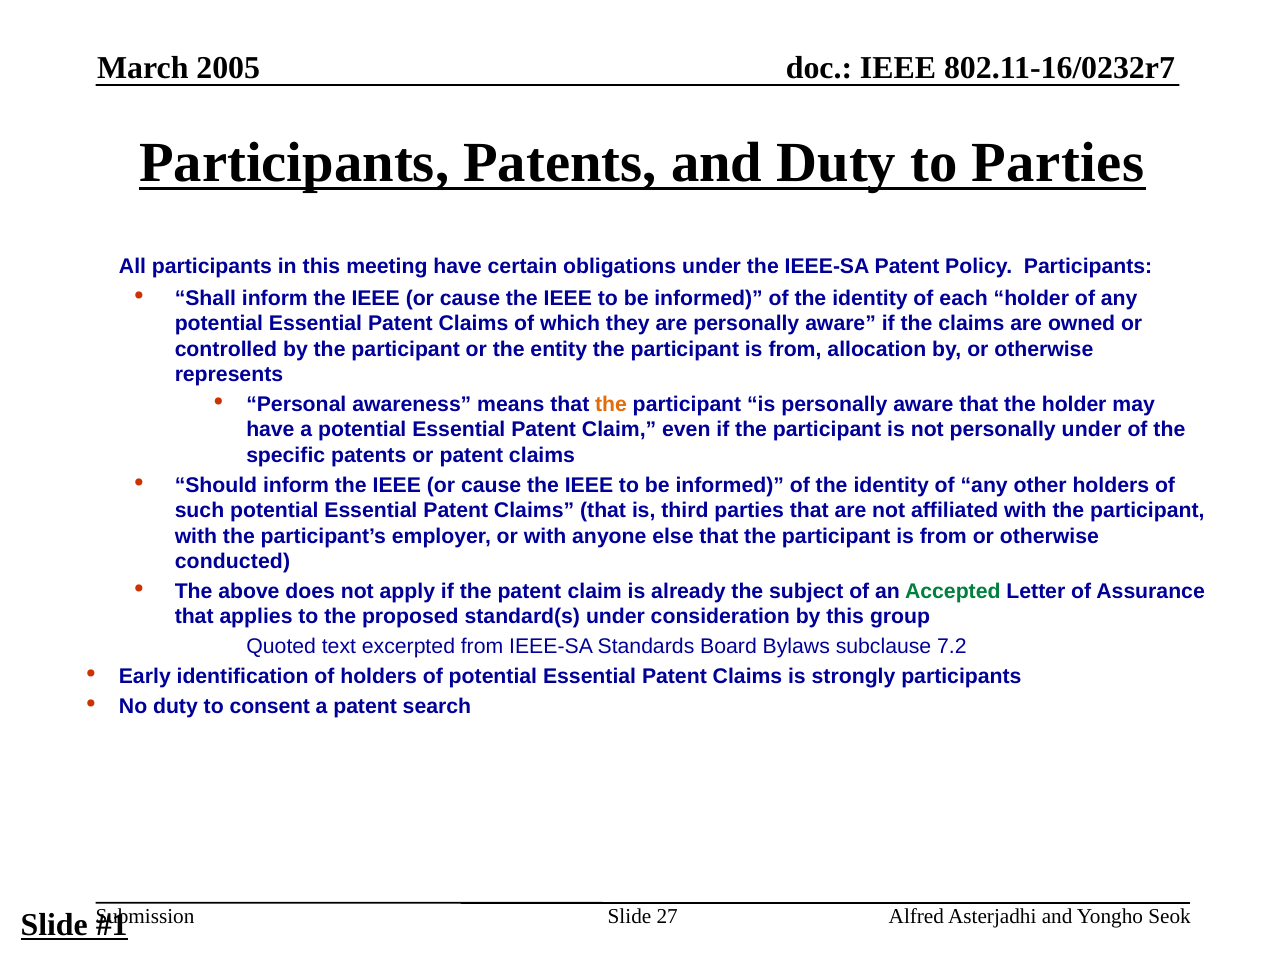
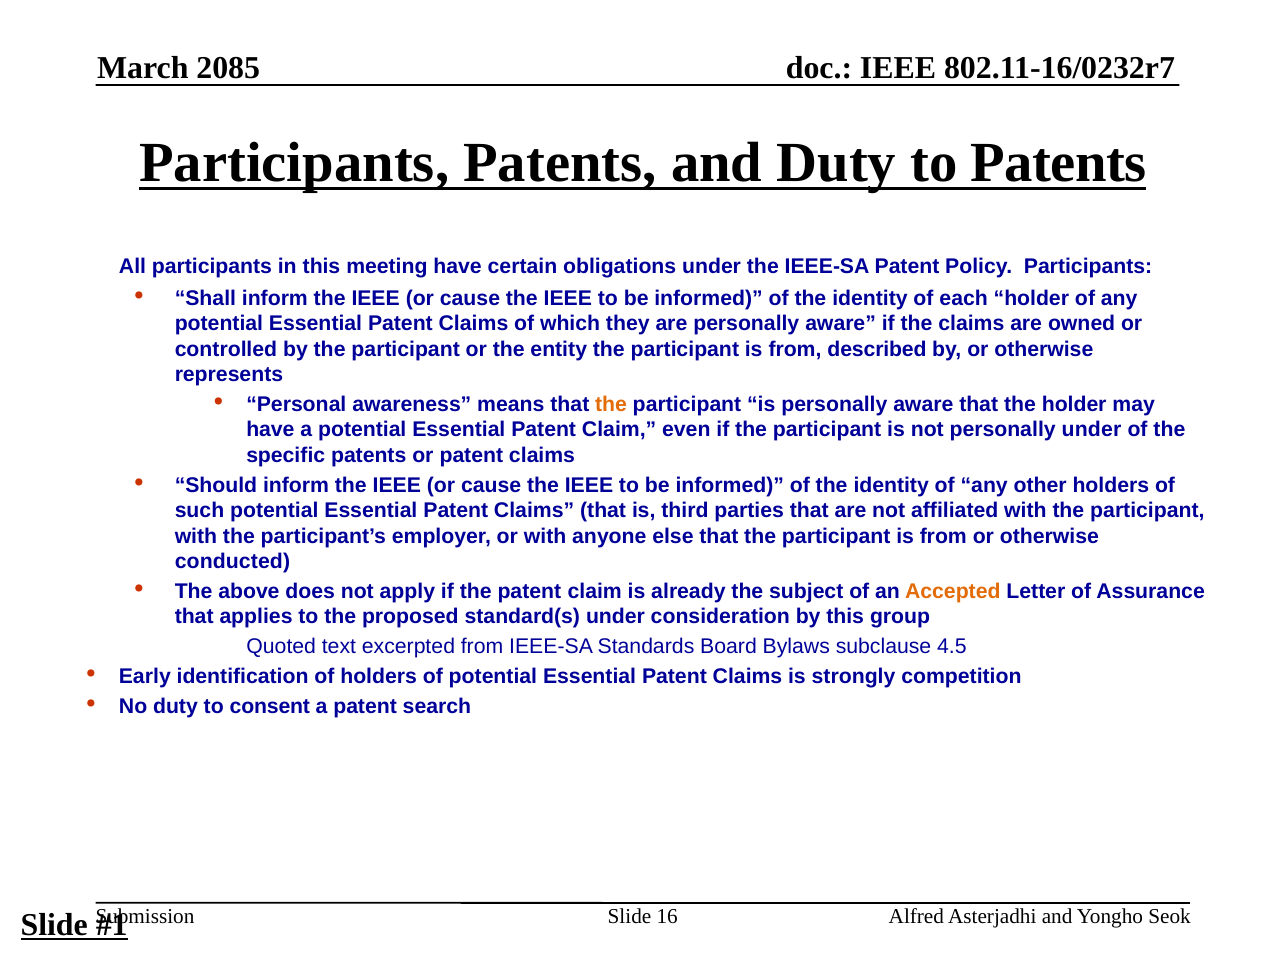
2005: 2005 -> 2085 (228, 68)
to Parties: Parties -> Patents (1059, 163)
allocation: allocation -> described (877, 349)
Accepted colour: green -> orange (953, 591)
7.2: 7.2 -> 4.5 (952, 647)
strongly participants: participants -> competition (961, 676)
27: 27 -> 16 (667, 917)
